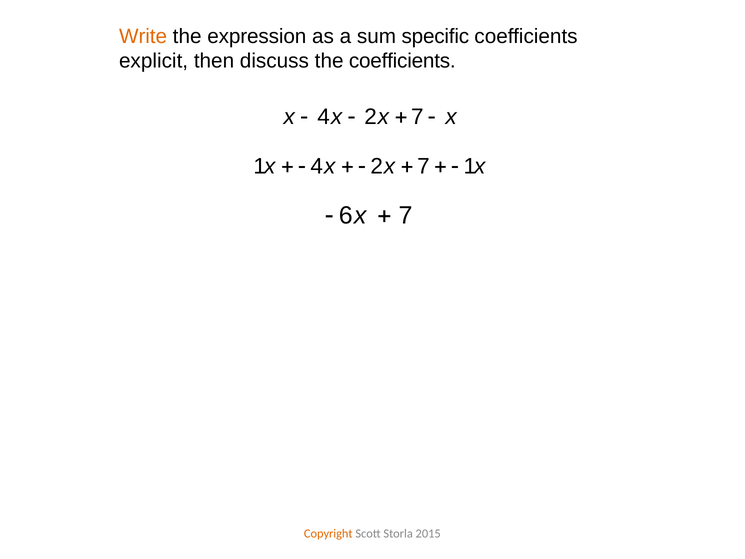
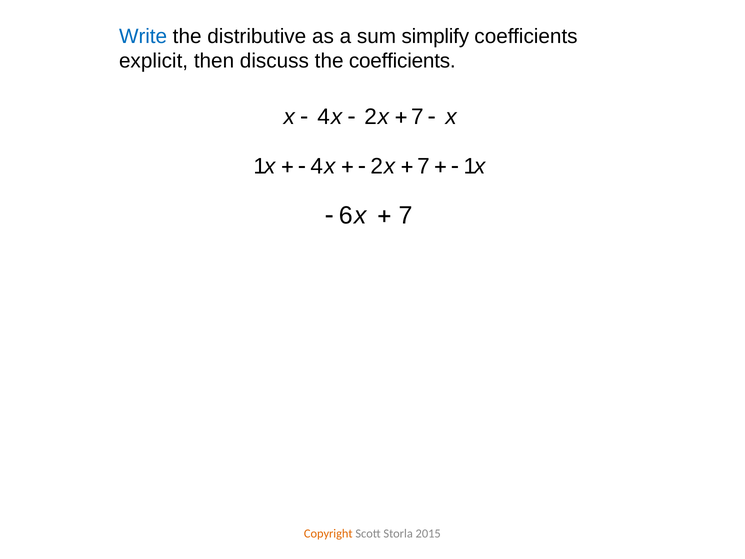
Write colour: orange -> blue (143, 36)
expression: expression -> distributive (257, 36)
specific: specific -> simplify (435, 36)
